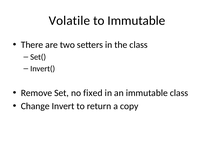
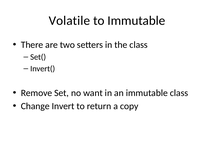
fixed: fixed -> want (93, 93)
